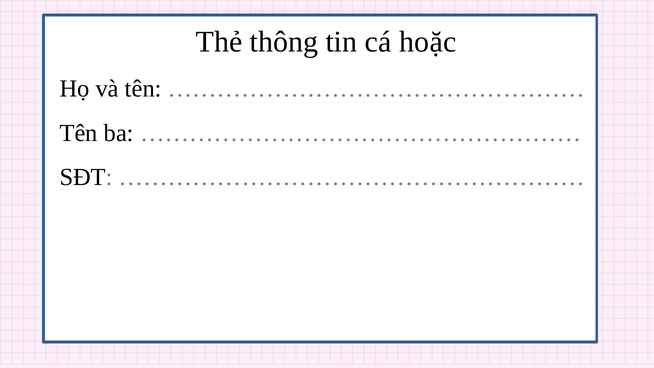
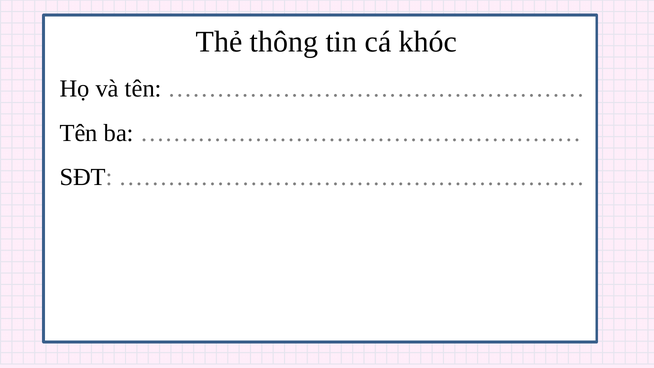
hoặc: hoặc -> khóc (428, 42)
